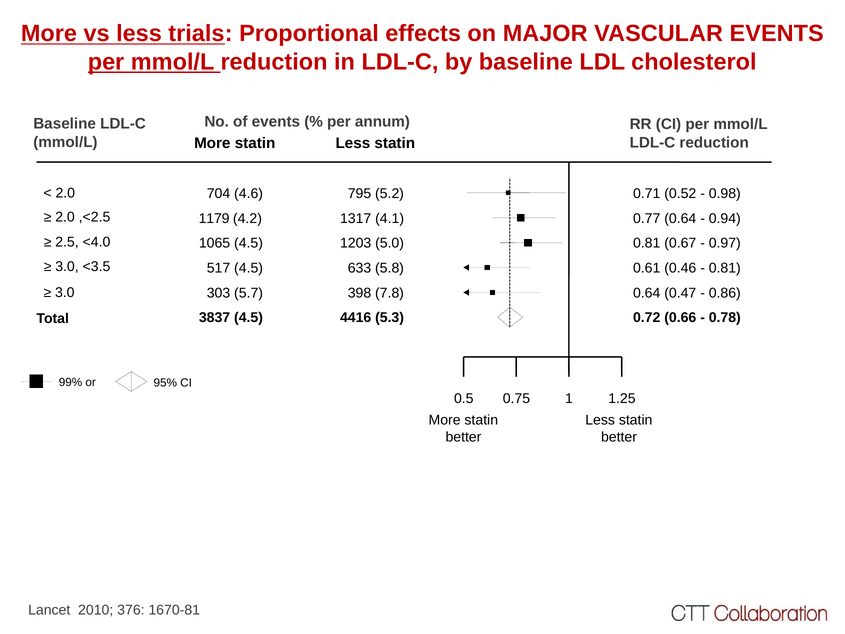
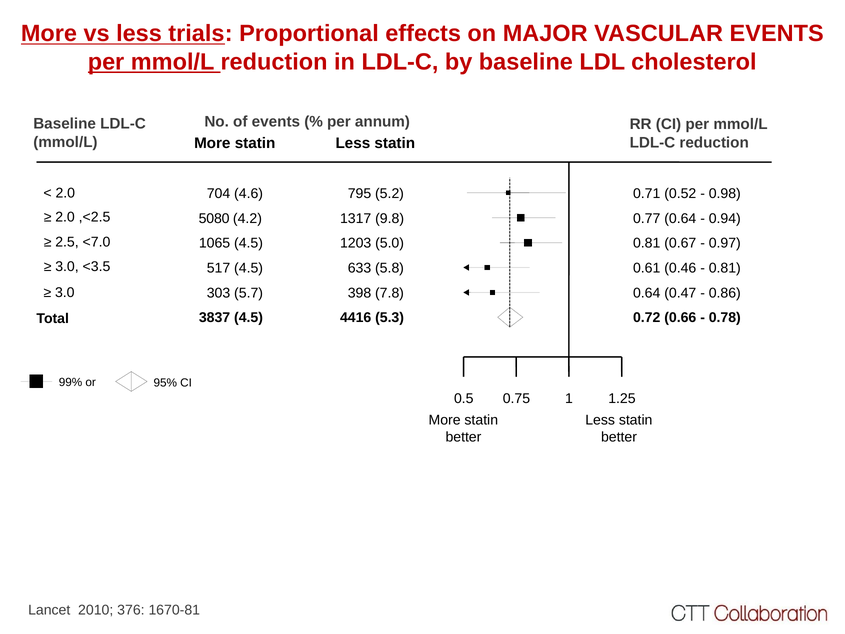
1179: 1179 -> 5080 (214, 218)
4.1: 4.1 -> 9.8 (390, 218)
<4.0: <4.0 -> <7.0 (96, 242)
